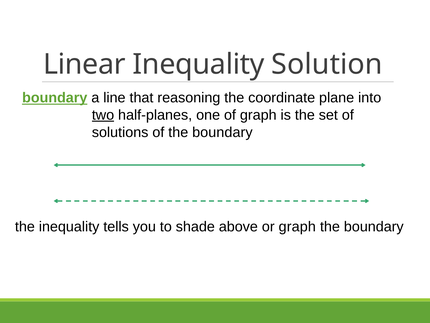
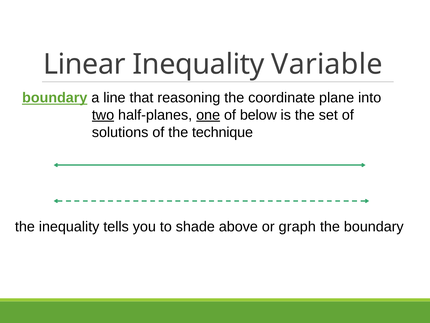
Solution: Solution -> Variable (327, 64)
one underline: none -> present (208, 115)
of graph: graph -> below (258, 115)
of the boundary: boundary -> technique (223, 132)
